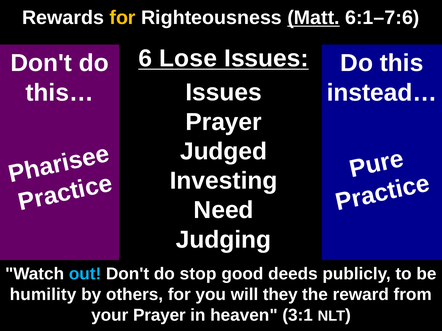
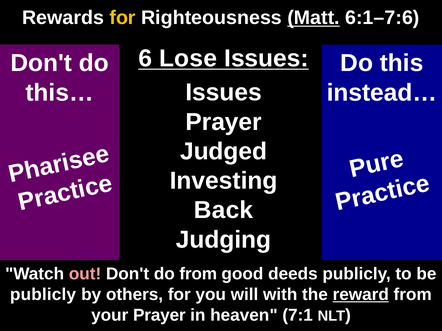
Need: Need -> Back (224, 211)
out colour: light blue -> pink (85, 274)
do stop: stop -> from (198, 274)
humility: humility -> publicly (43, 295)
they: they -> with (280, 295)
reward underline: none -> present (361, 295)
3:1: 3:1 -> 7:1 (298, 316)
